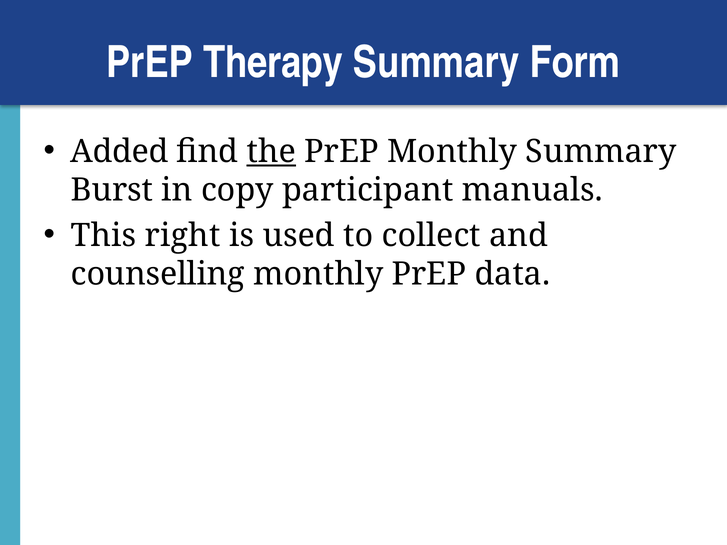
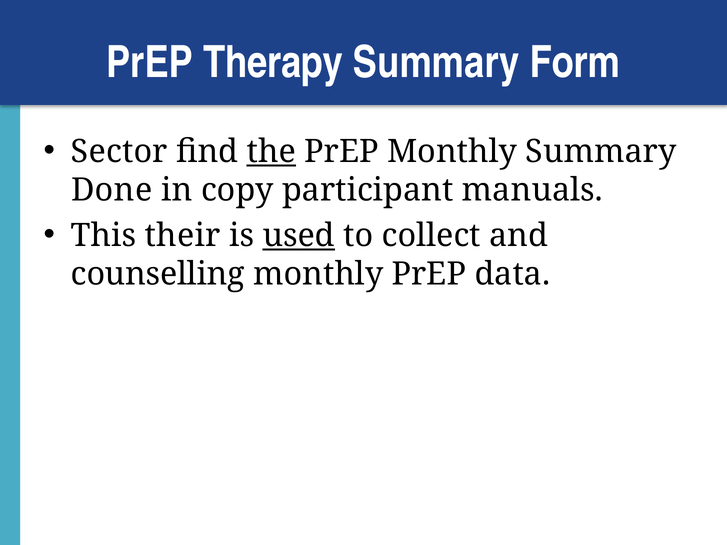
Added: Added -> Sector (119, 152)
Burst: Burst -> Done (112, 190)
right: right -> their (183, 236)
used underline: none -> present (299, 236)
